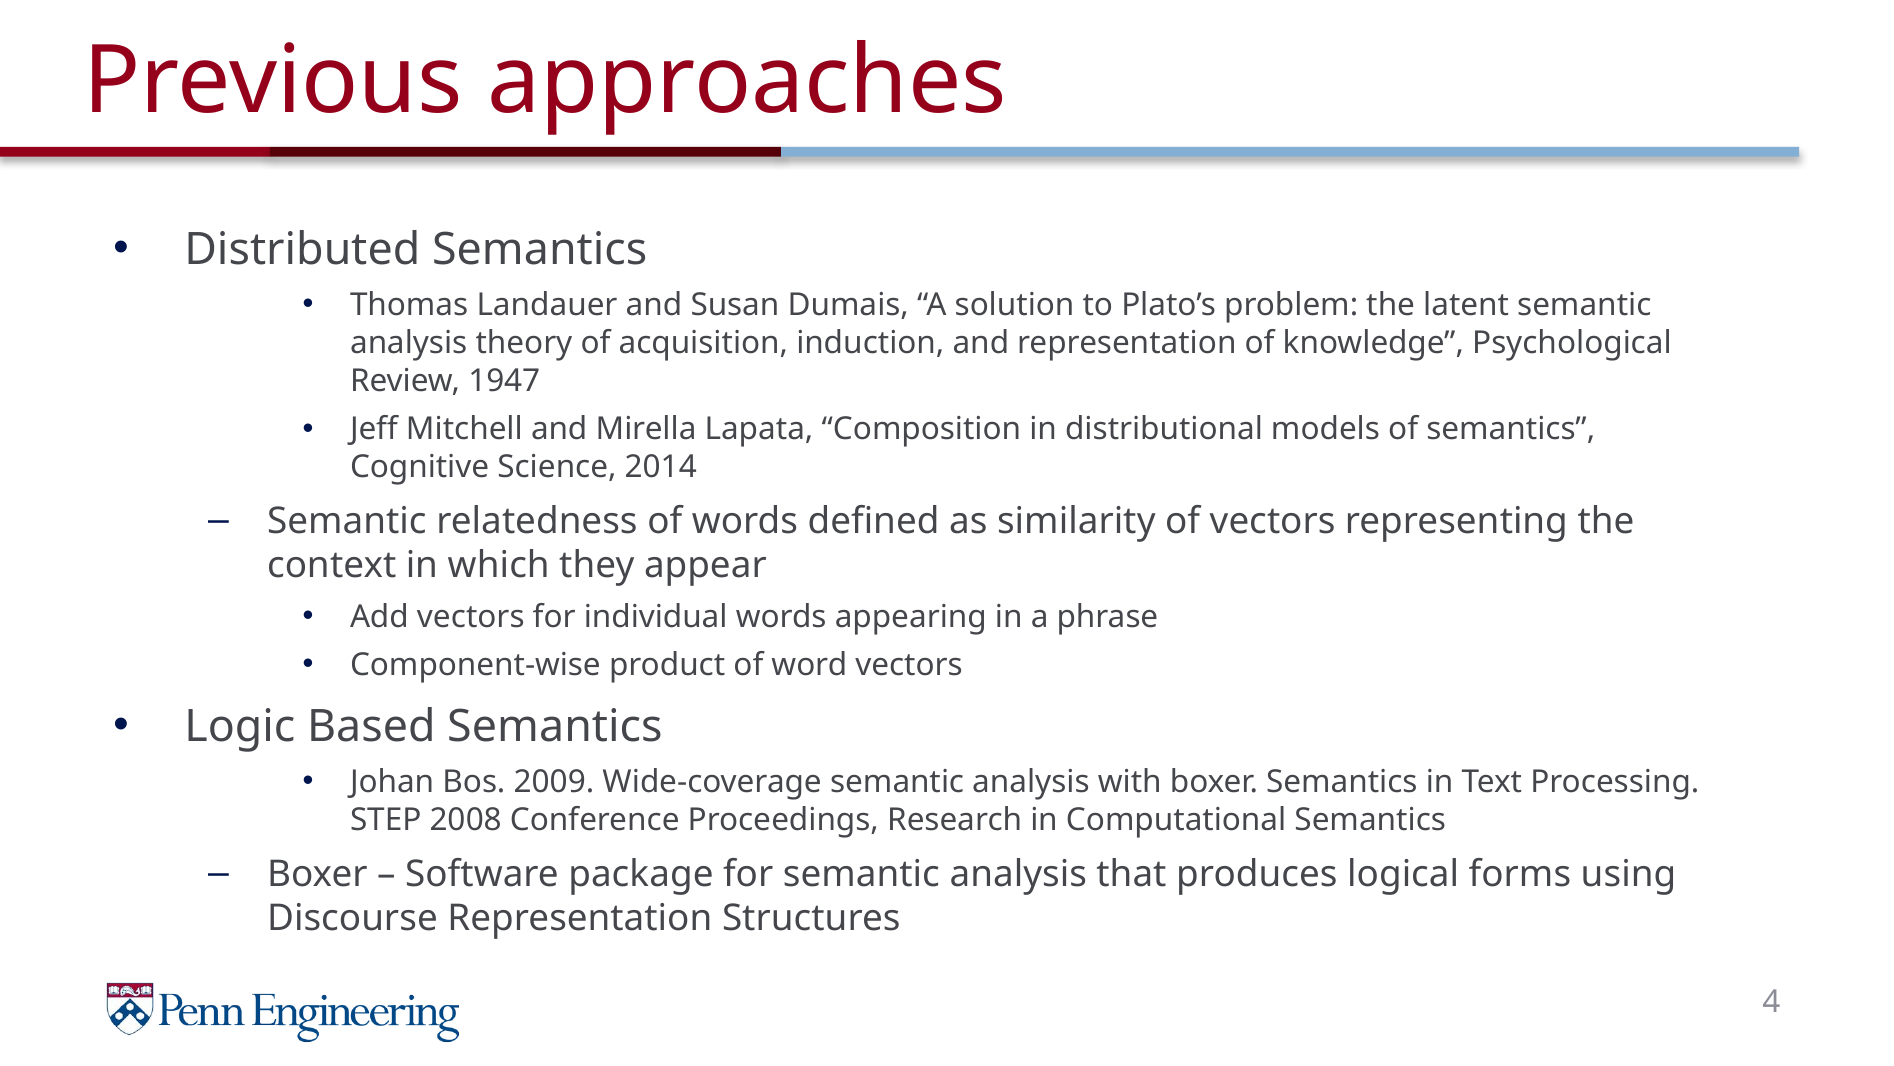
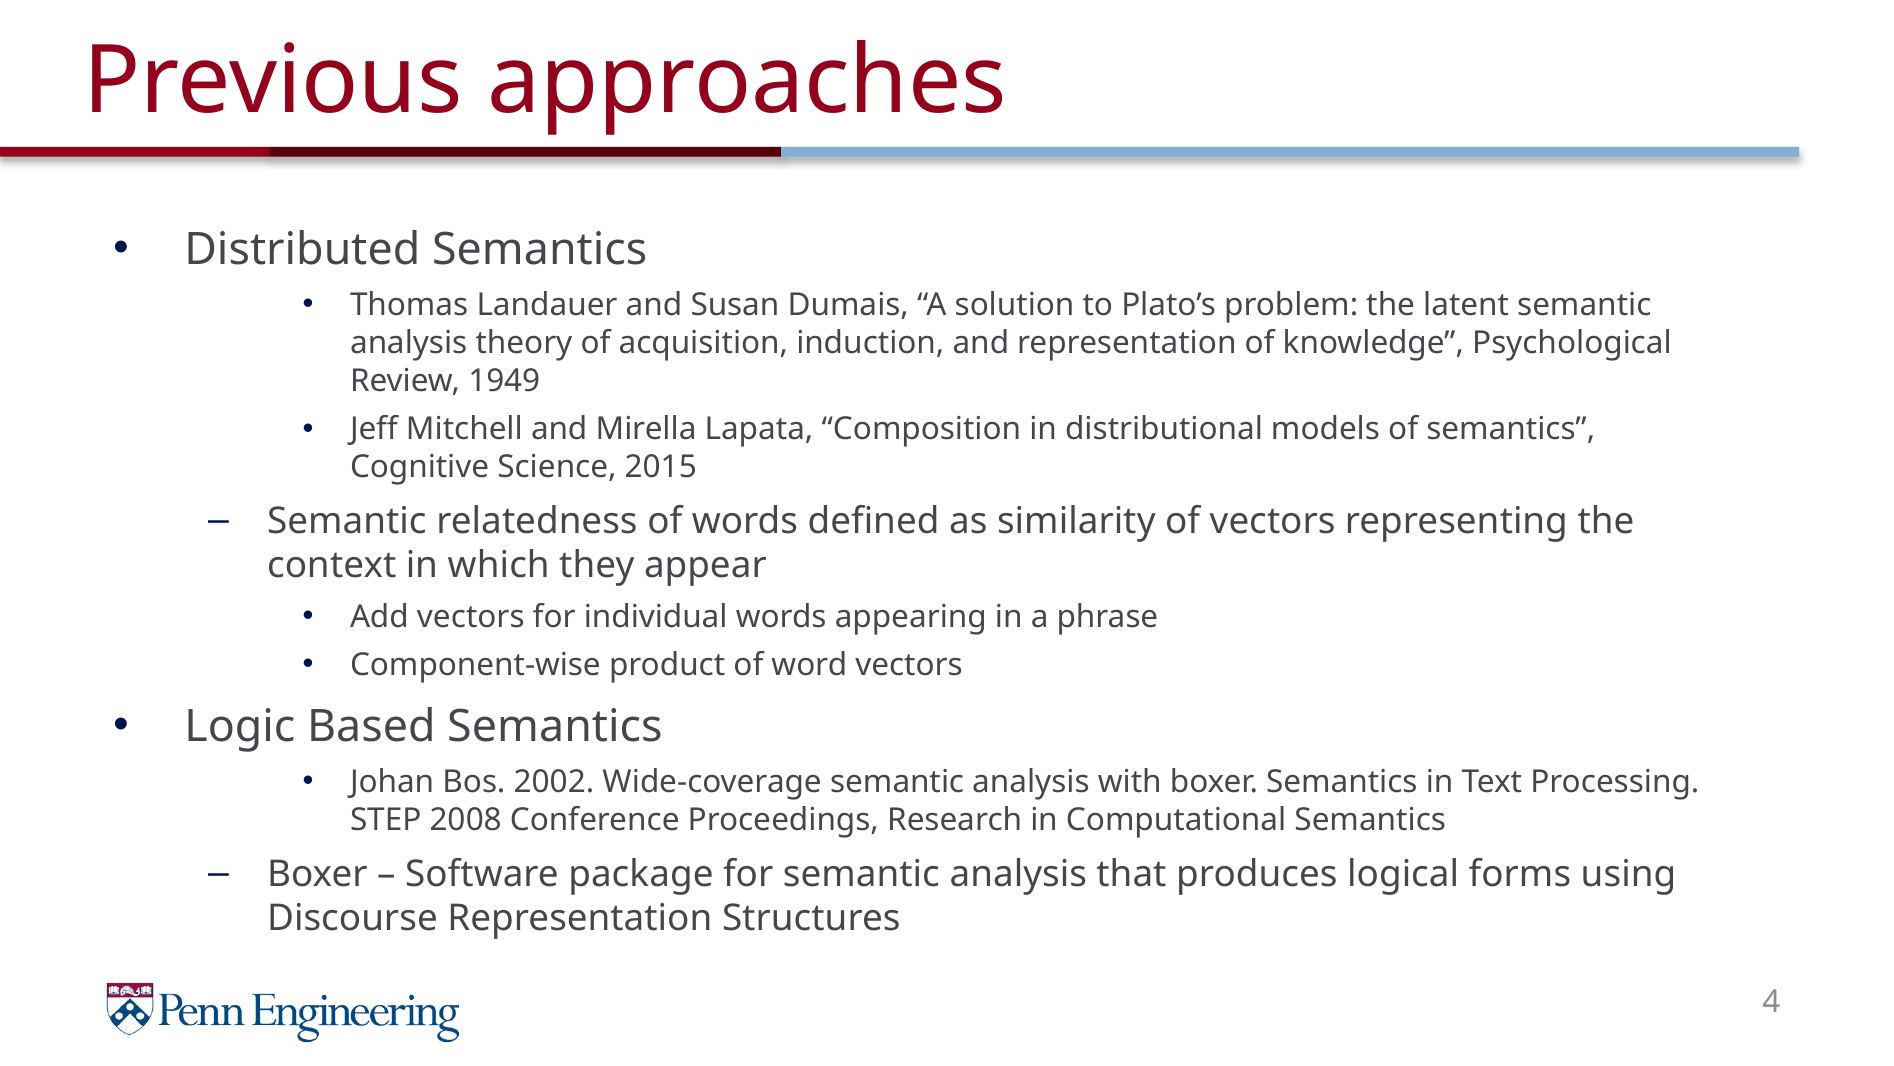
1947: 1947 -> 1949 (504, 381)
2014: 2014 -> 2015 (661, 467)
2009: 2009 -> 2002 (554, 782)
